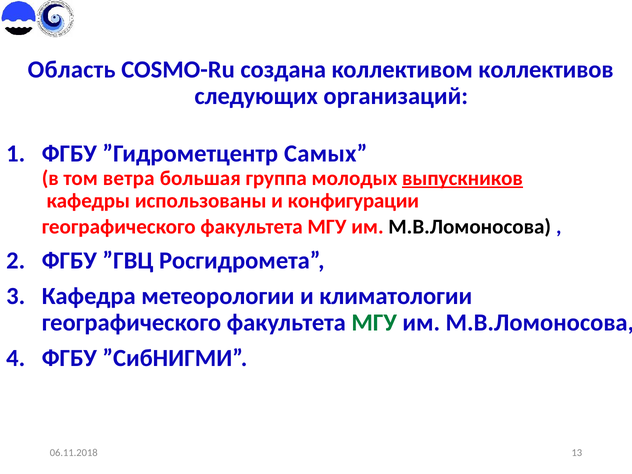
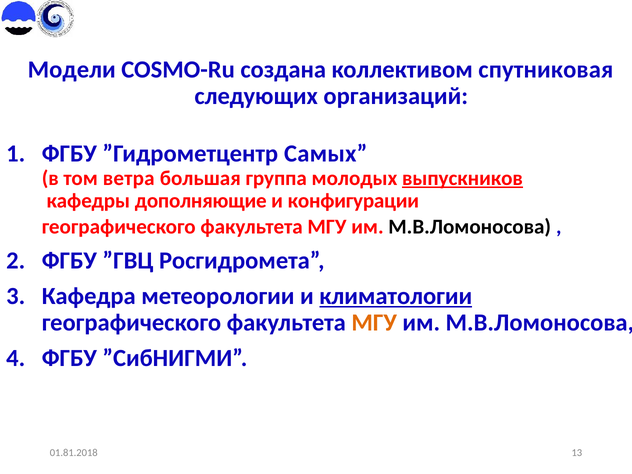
Область: Область -> Модели (72, 70)
коллективов: коллективов -> спутниковая (546, 70)
использованы: использованы -> дополняющие (201, 201)
климатологии underline: none -> present (396, 296)
МГУ colour: green -> orange (374, 323)
06.11.2018: 06.11.2018 -> 01.81.2018 (74, 453)
